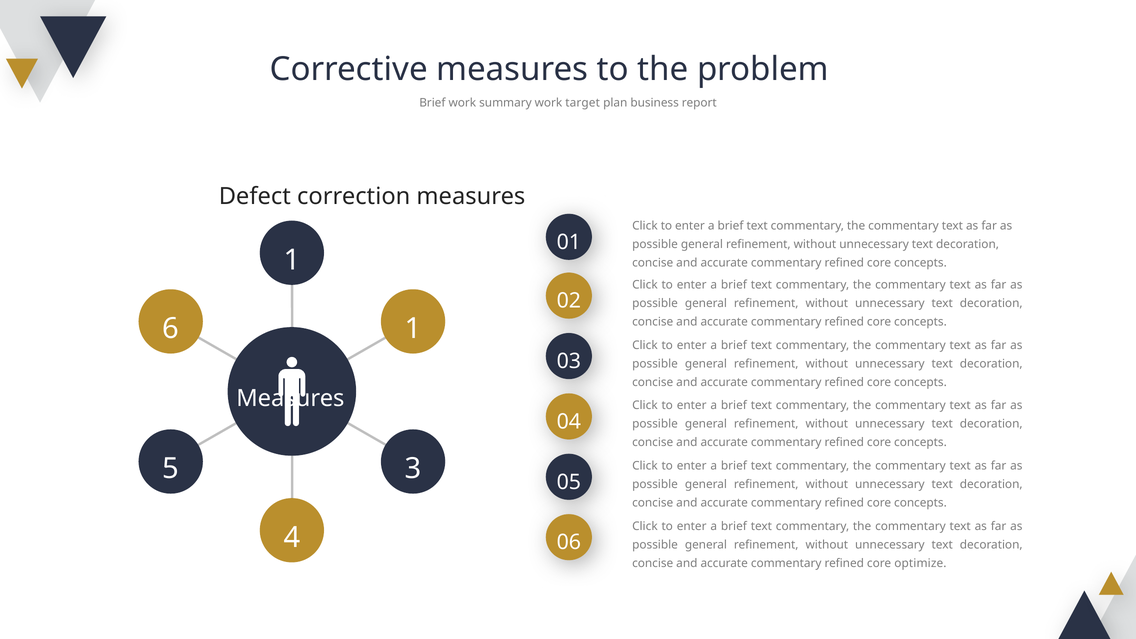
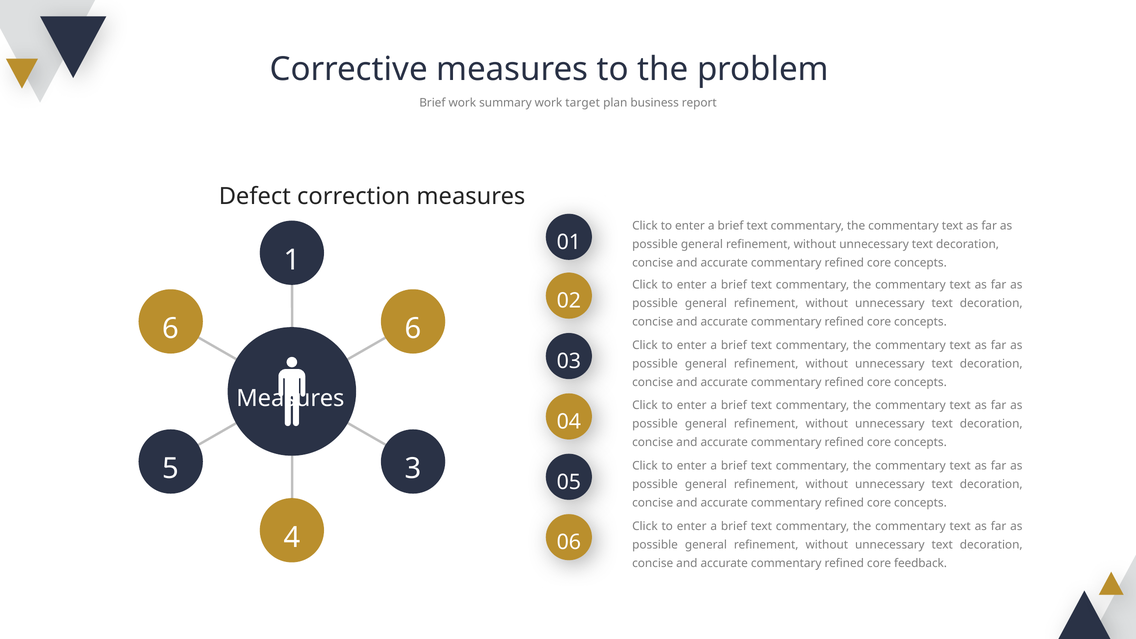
6 1: 1 -> 6 (413, 329)
optimize: optimize -> feedback (921, 563)
